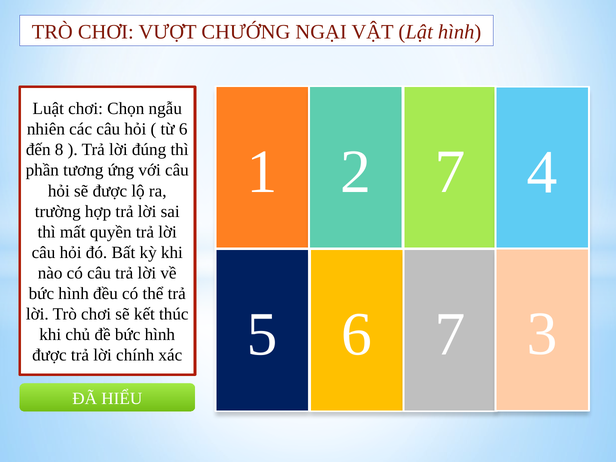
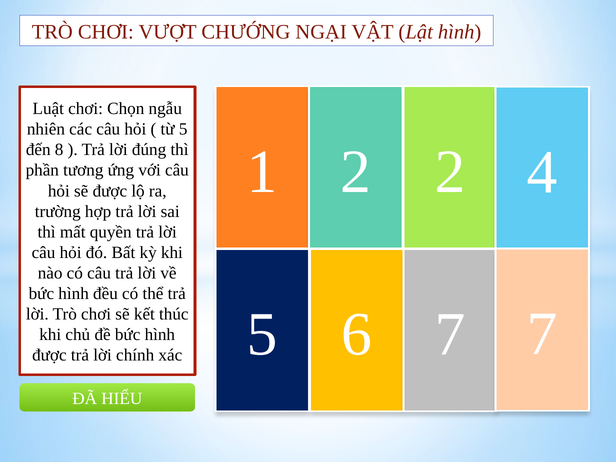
từ 6: 6 -> 5 (183, 129)
2 7: 7 -> 2 (450, 172)
7 3: 3 -> 7 (542, 334)
